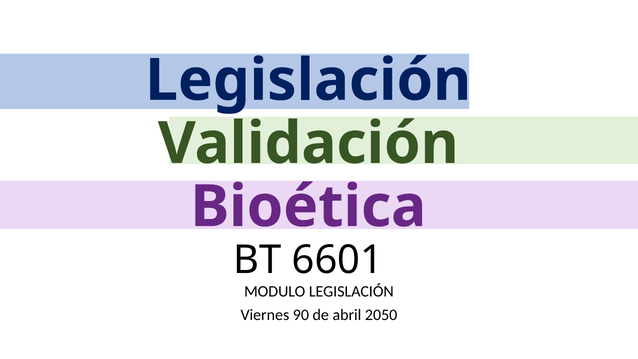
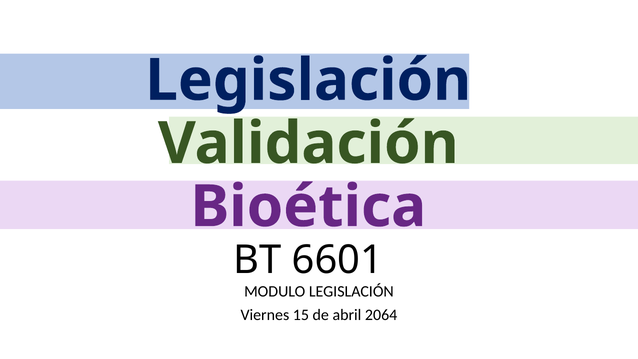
90: 90 -> 15 (301, 315)
2050: 2050 -> 2064 (381, 315)
